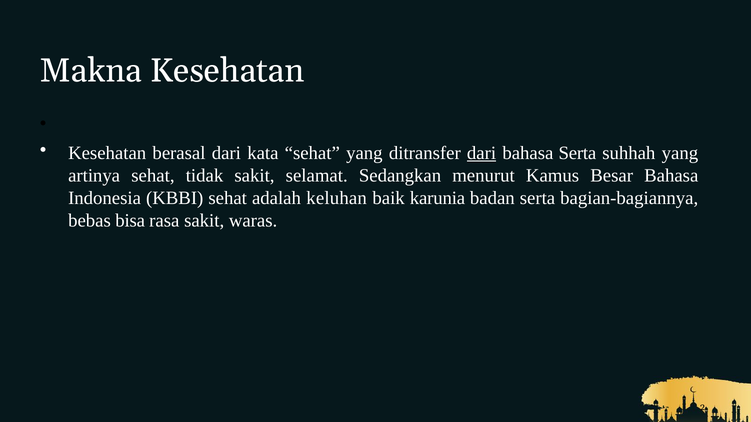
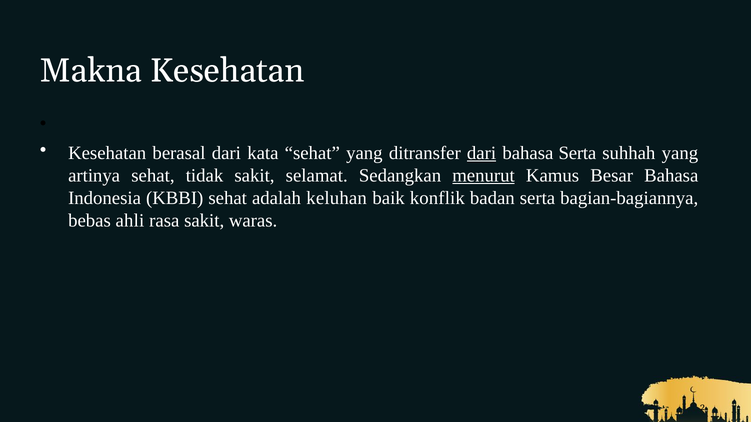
menurut underline: none -> present (483, 176)
karunia: karunia -> konflik (437, 198)
bisa: bisa -> ahli (130, 221)
